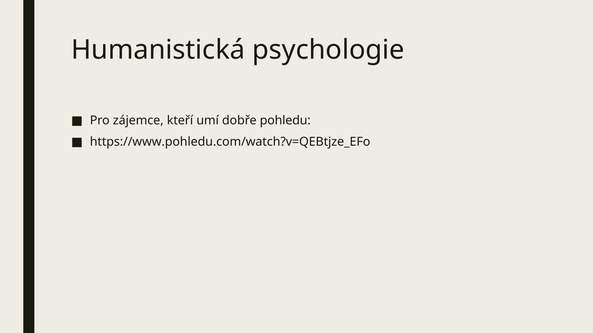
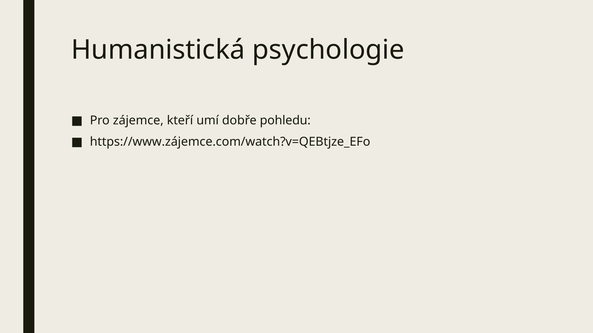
https://www.pohledu.com/watch?v=QEBtjze_EFo: https://www.pohledu.com/watch?v=QEBtjze_EFo -> https://www.zájemce.com/watch?v=QEBtjze_EFo (230, 142)
